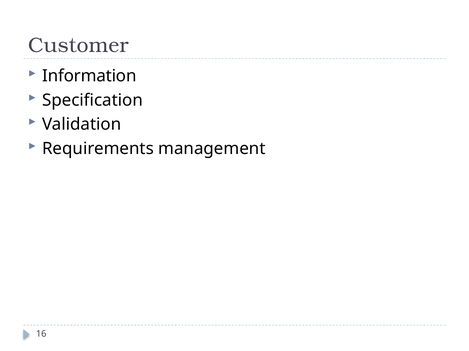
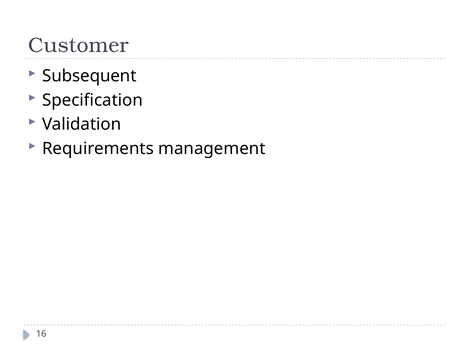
Information: Information -> Subsequent (89, 76)
